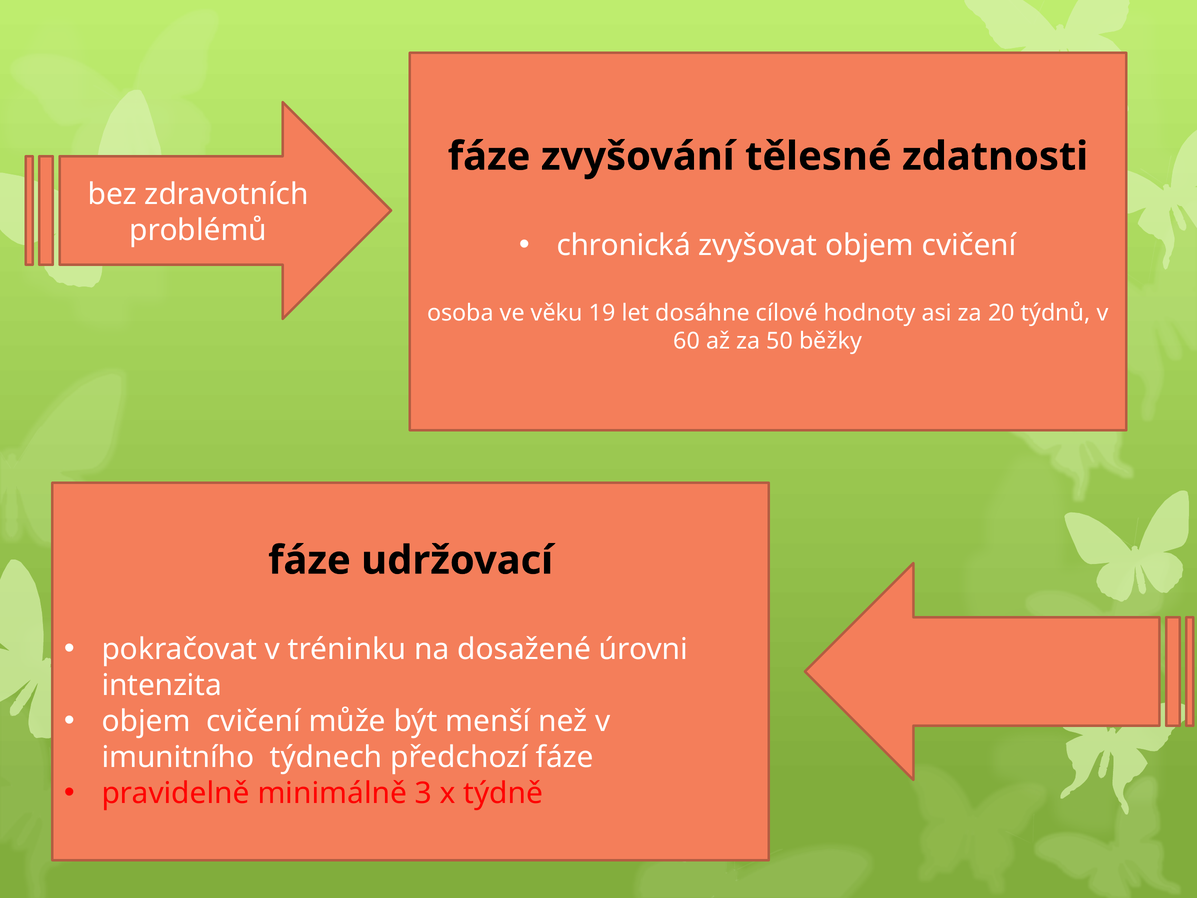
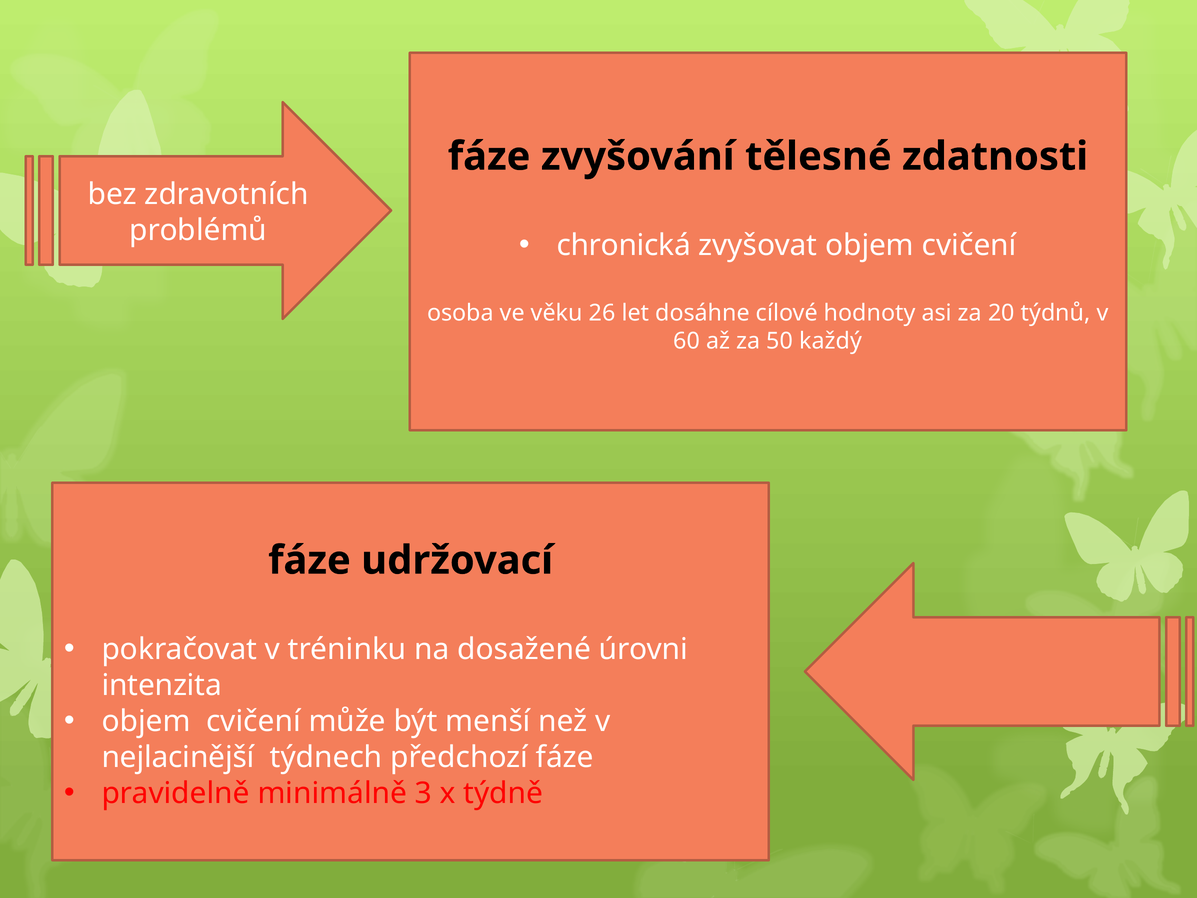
19: 19 -> 26 (602, 313)
běžky: běžky -> každý (831, 341)
imunitního: imunitního -> nejlacinější (178, 757)
